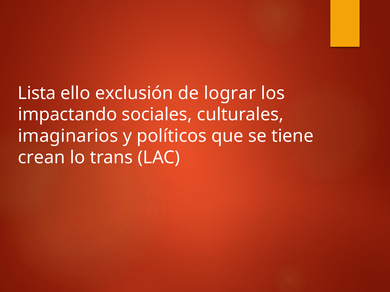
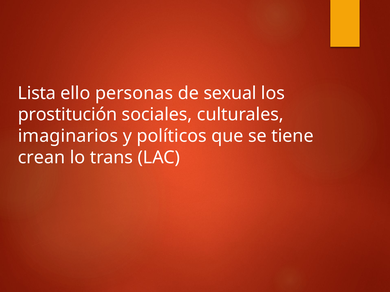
exclusión: exclusión -> personas (134, 93)
lograr: lograr -> sexual (230, 93)
impactando: impactando -> prostitución (68, 115)
